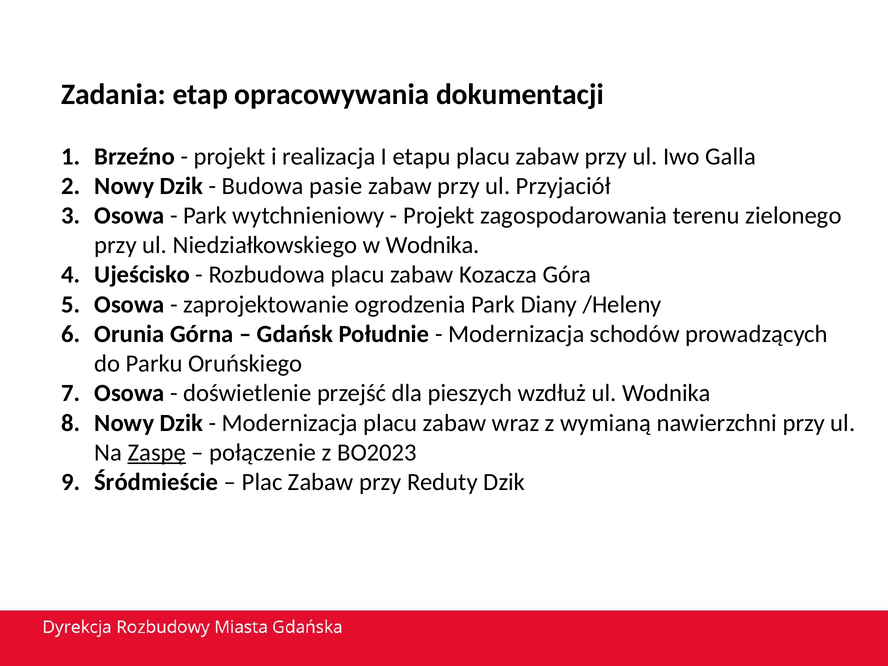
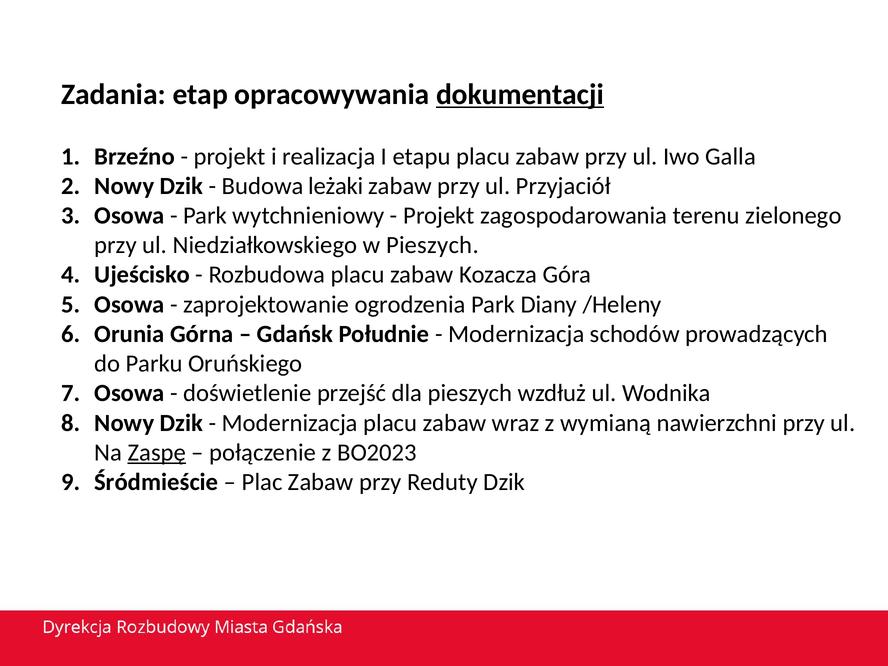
dokumentacji underline: none -> present (520, 95)
pasie: pasie -> leżaki (336, 186)
w Wodnika: Wodnika -> Pieszych (432, 245)
